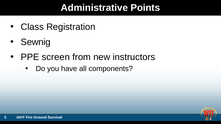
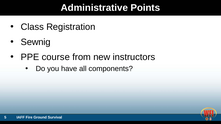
screen: screen -> course (56, 57)
